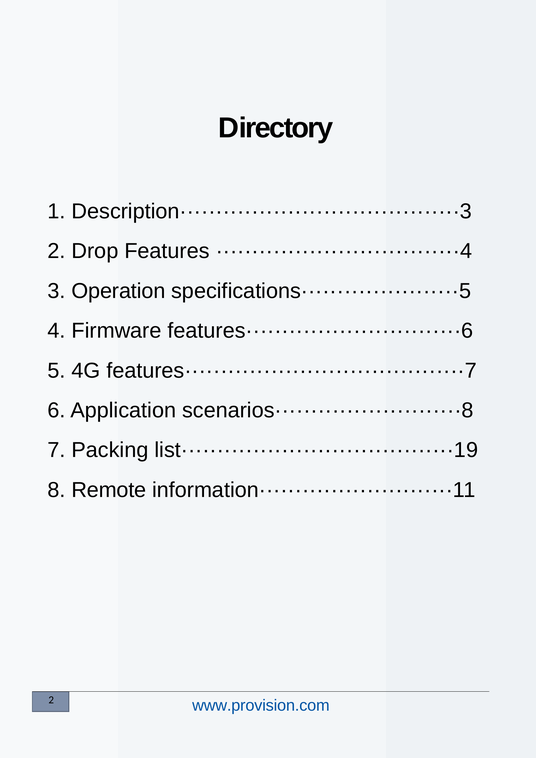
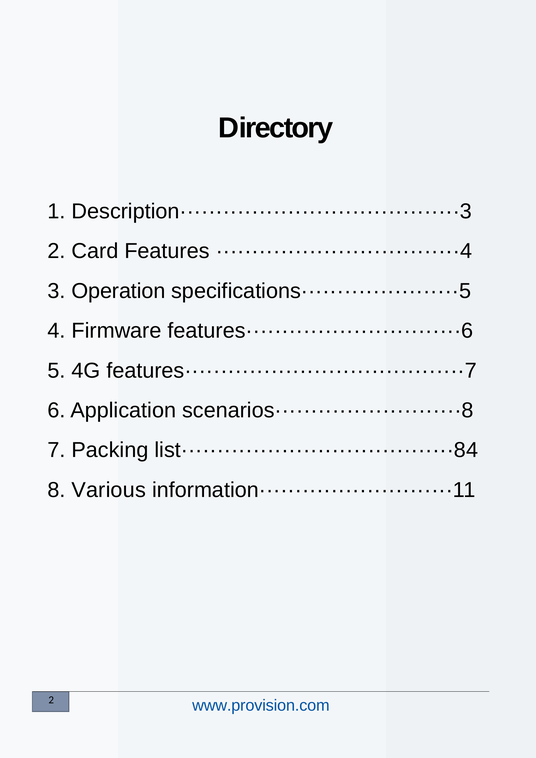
Drop: Drop -> Card (95, 251)
list······································19: list······································19 -> list······································84 (316, 450)
Remote: Remote -> Various (109, 490)
